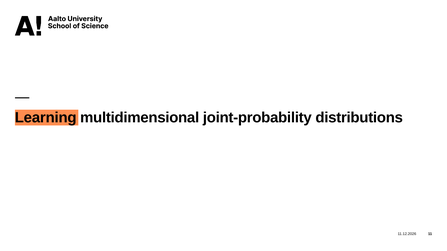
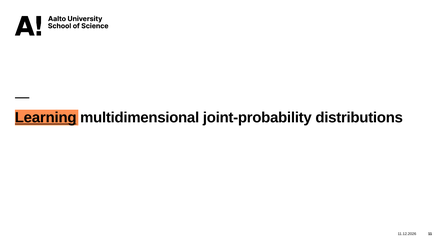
Learning underline: none -> present (46, 118)
